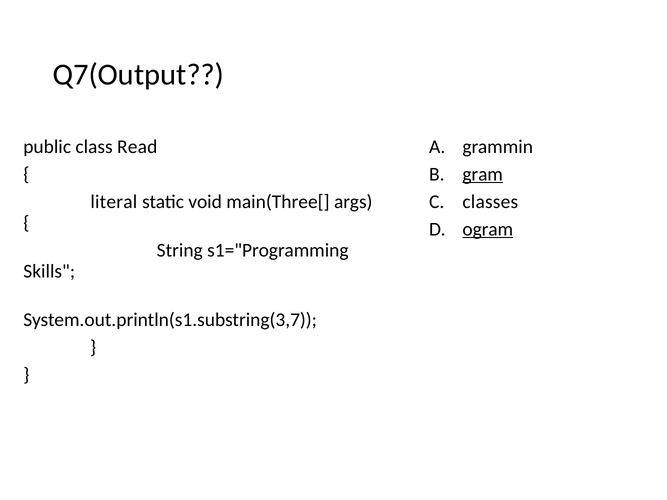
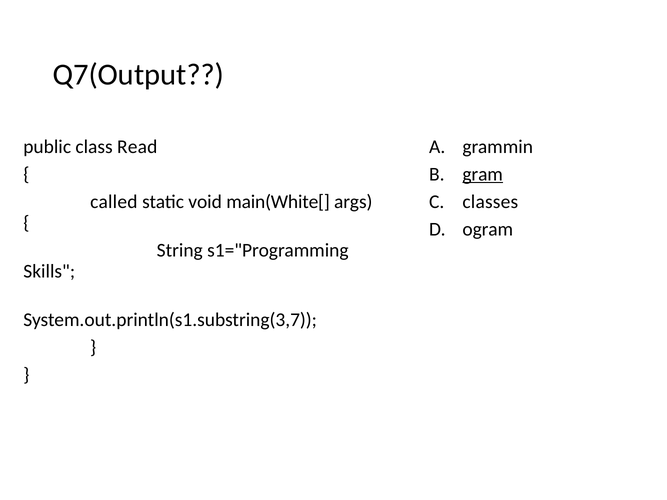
literal: literal -> called (114, 202)
main(Three[: main(Three[ -> main(White[ (278, 202)
ogram underline: present -> none (488, 229)
